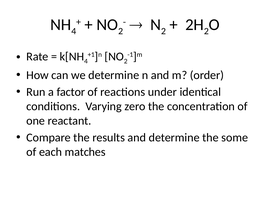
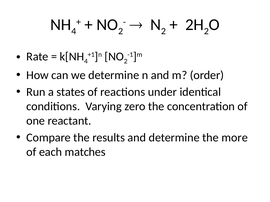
factor: factor -> states (71, 92)
some: some -> more (235, 138)
